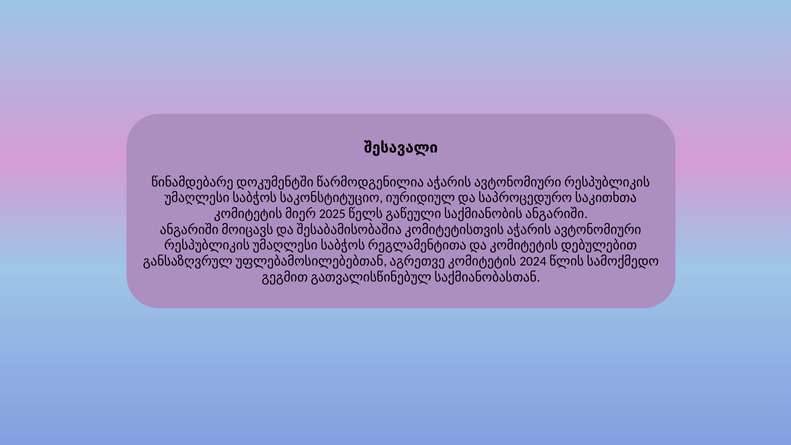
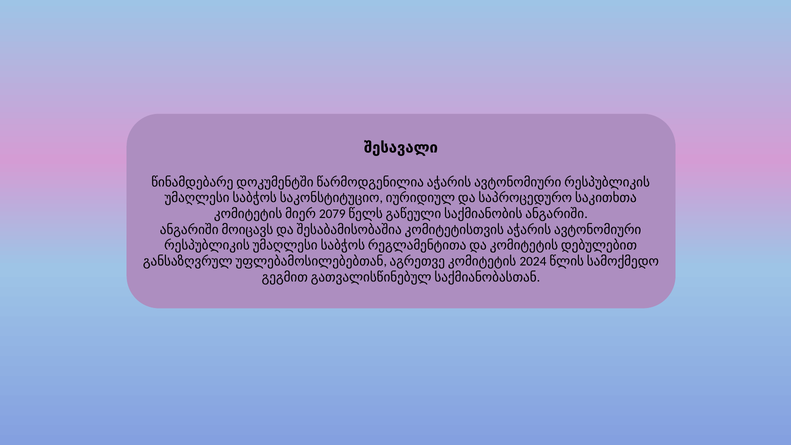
2025: 2025 -> 2079 (332, 214)
